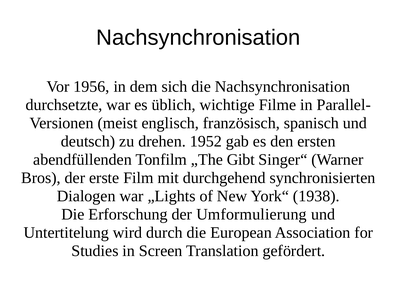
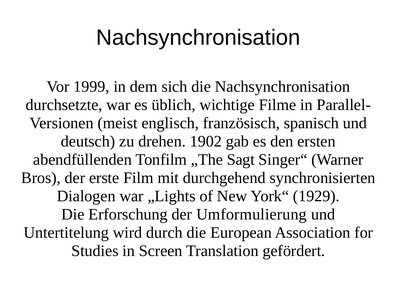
1956: 1956 -> 1999 (91, 86)
1952: 1952 -> 1902 (206, 141)
Gibt: Gibt -> Sagt (241, 159)
1938: 1938 -> 1929 (316, 196)
